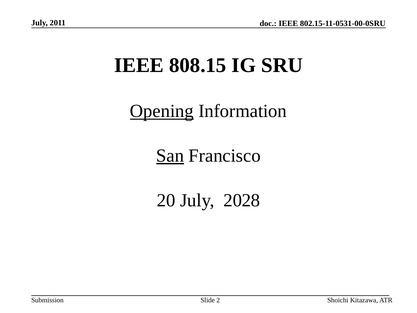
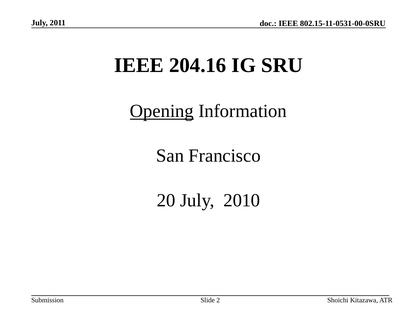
808.15: 808.15 -> 204.16 (198, 65)
San underline: present -> none (170, 156)
2028: 2028 -> 2010 (242, 200)
